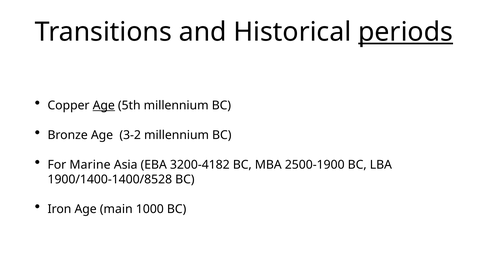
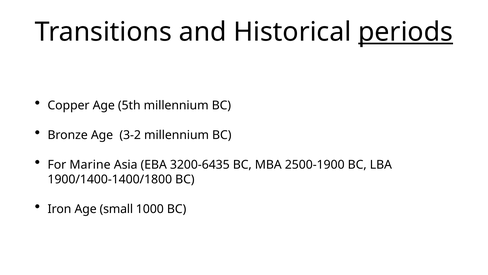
Age underline: present -> none (104, 105)
3200-4182: 3200-4182 -> 3200-6435 (200, 164)
1900/1400-1400/8528: 1900/1400-1400/8528 -> 1900/1400-1400/1800 (110, 179)
main: main -> small (116, 209)
